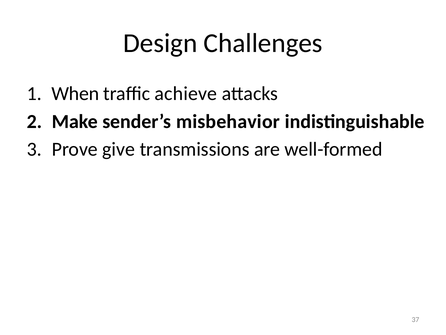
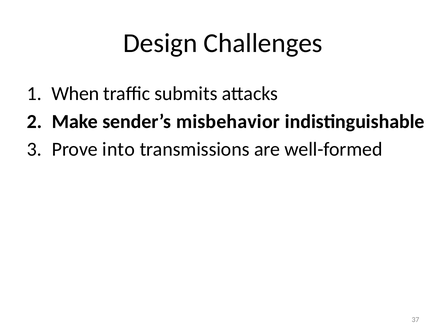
achieve: achieve -> submits (186, 94)
give: give -> into (119, 149)
